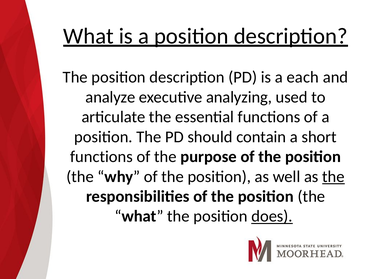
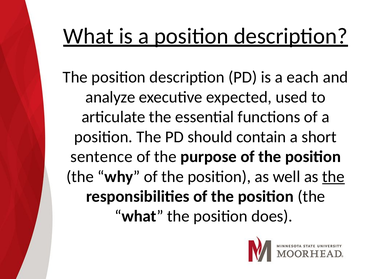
analyzing: analyzing -> expected (239, 97)
functions: functions -> sentence (101, 157)
does underline: present -> none (272, 216)
